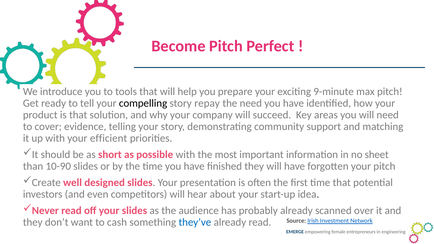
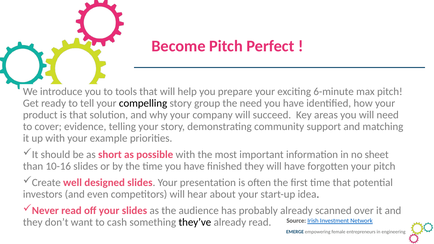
9-minute: 9-minute -> 6-minute (334, 92)
repay: repay -> group (207, 103)
efficient: efficient -> example (109, 138)
10-90: 10-90 -> 10-16 (58, 166)
they’ve colour: blue -> black (195, 222)
